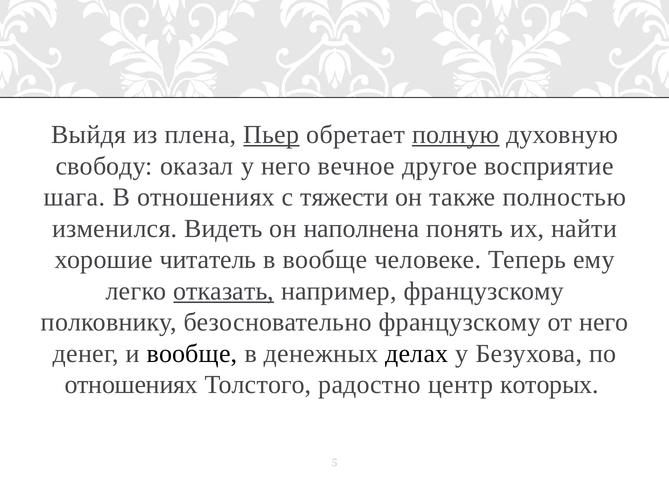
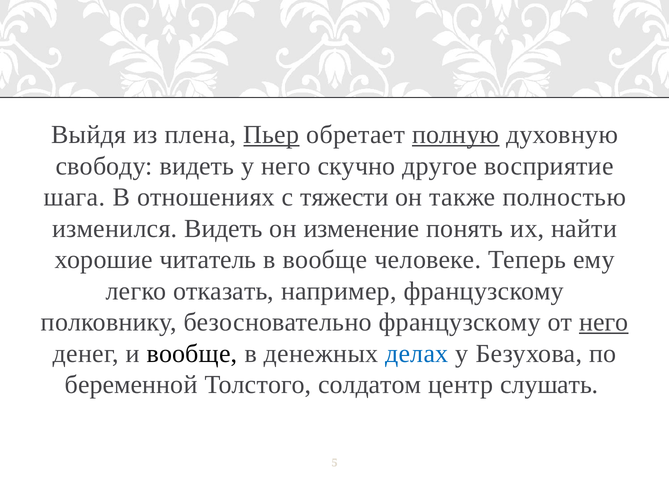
свободу оказал: оказал -> видеть (197, 166)
вечное: вечное -> скучно (356, 166)
наполнена: наполнена -> изменение (361, 228)
отказать underline: present -> none (224, 291)
него underline: none -> present (604, 322)
делах colour: black -> blue (417, 353)
отношениях: отношениях -> беременной (131, 385)
радостно: радостно -> солдатом (370, 385)
которых: которых -> слушать (549, 385)
